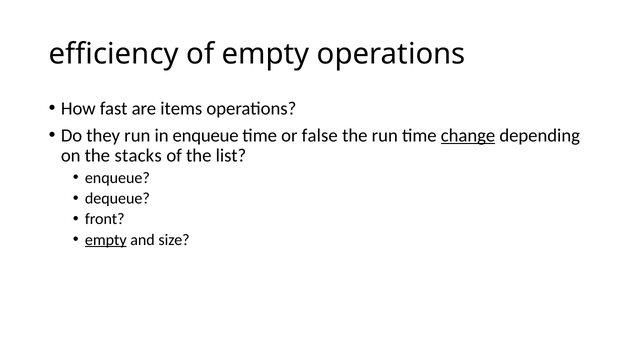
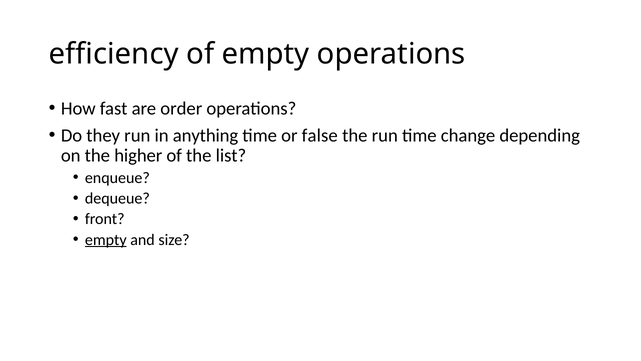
items: items -> order (181, 108)
in enqueue: enqueue -> anything (206, 135)
change underline: present -> none (468, 135)
stacks: stacks -> higher (138, 155)
